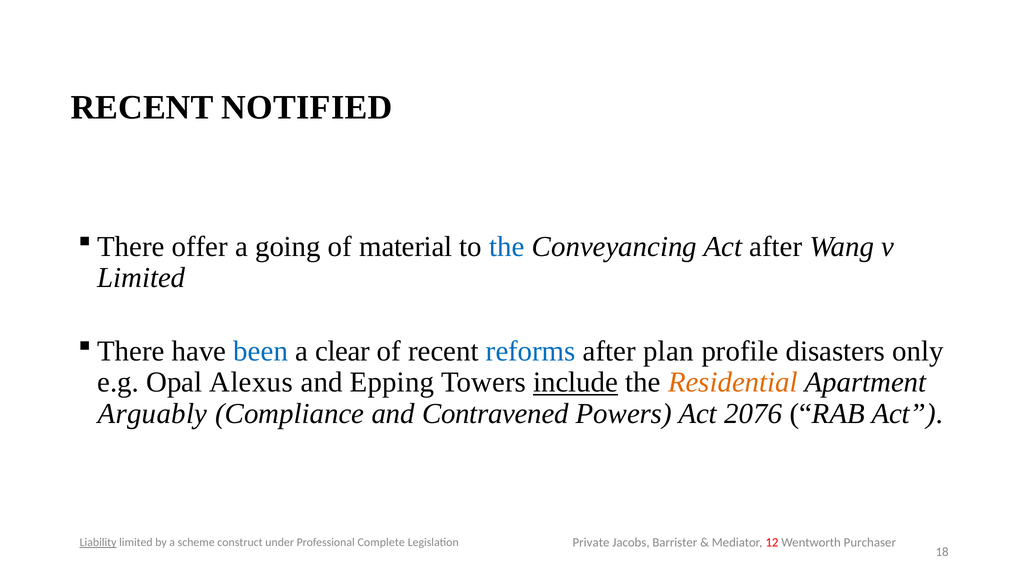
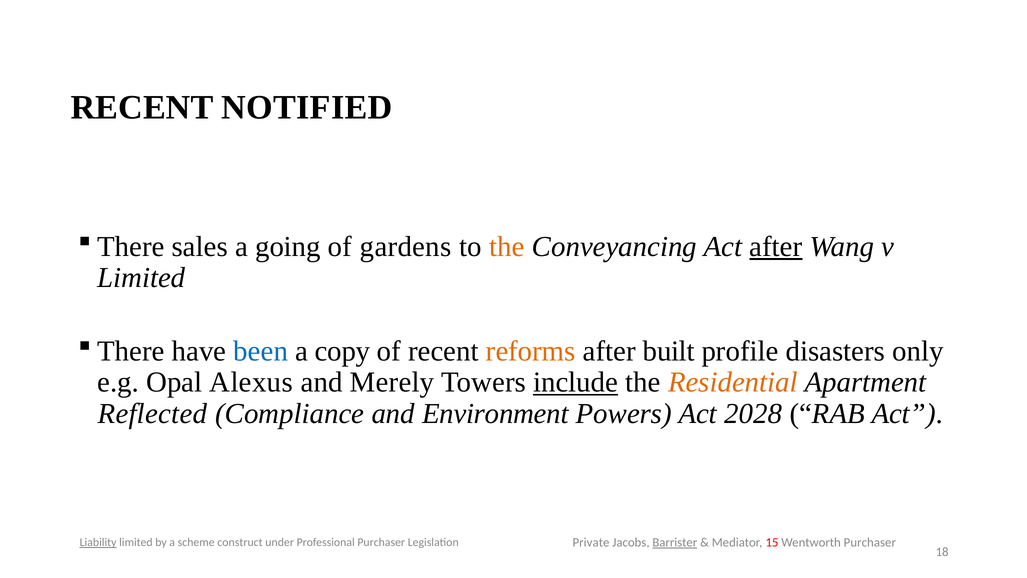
offer: offer -> sales (200, 246)
material: material -> gardens (406, 246)
the colour: blue -> orange (507, 246)
after underline: none -> present (776, 246)
clear: clear -> copy (343, 351)
reforms colour: blue -> orange (531, 351)
plan: plan -> built (669, 351)
Epping: Epping -> Merely (392, 382)
Arguably: Arguably -> Reflected (152, 413)
Contravened: Contravened -> Environment (495, 413)
2076: 2076 -> 2028 (753, 413)
Professional Complete: Complete -> Purchaser (381, 542)
Barrister underline: none -> present (675, 542)
12: 12 -> 15 (772, 542)
